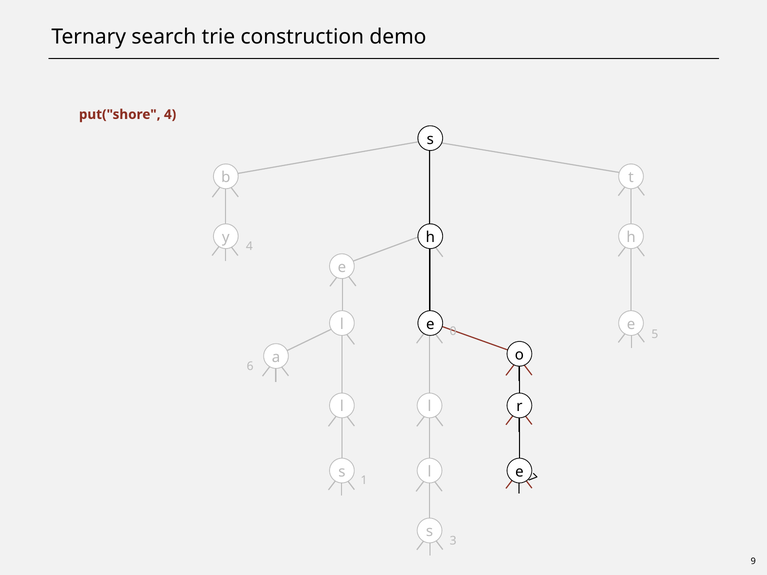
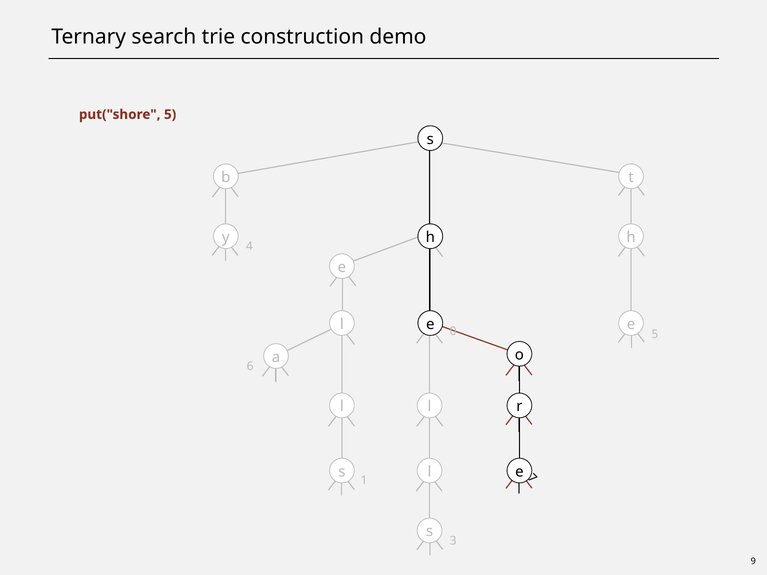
put("shore 4: 4 -> 5 (170, 114)
